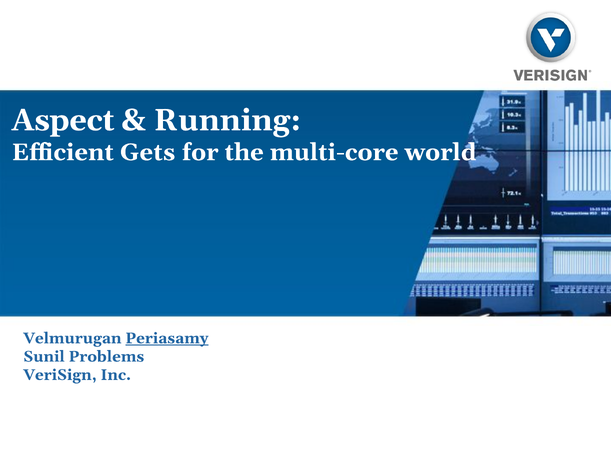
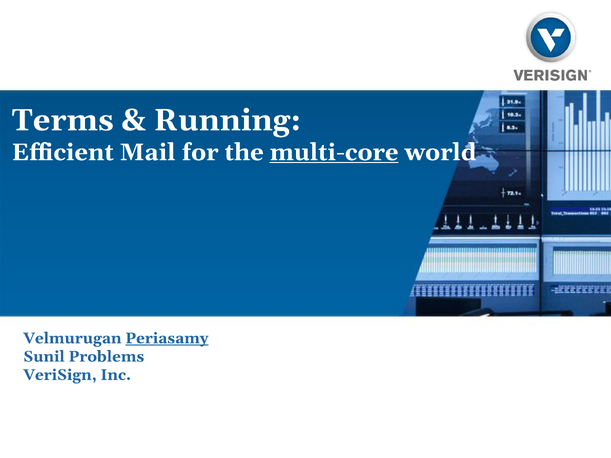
Aspect: Aspect -> Terms (63, 120)
Gets: Gets -> Mail (148, 152)
multi-core underline: none -> present (334, 152)
